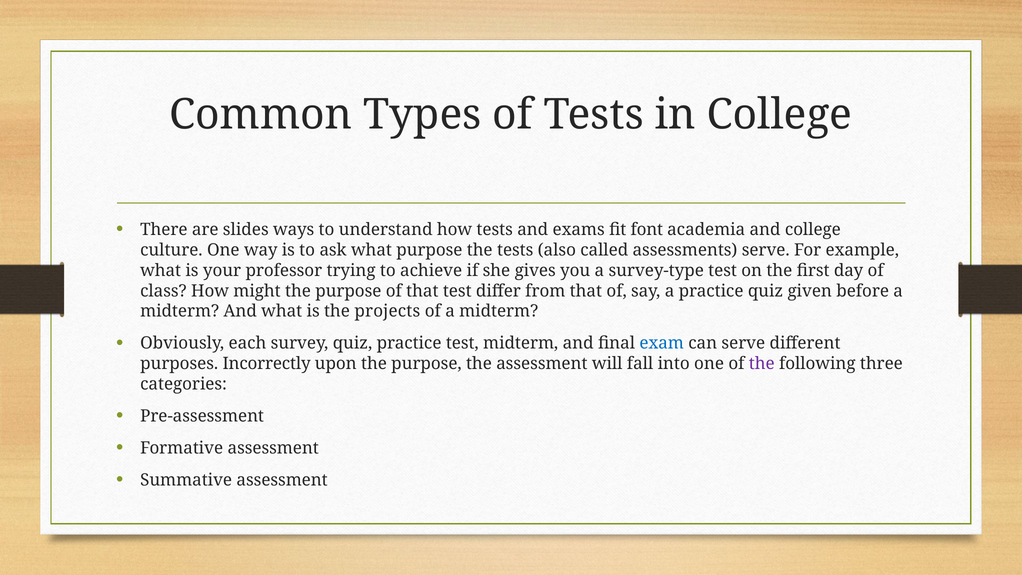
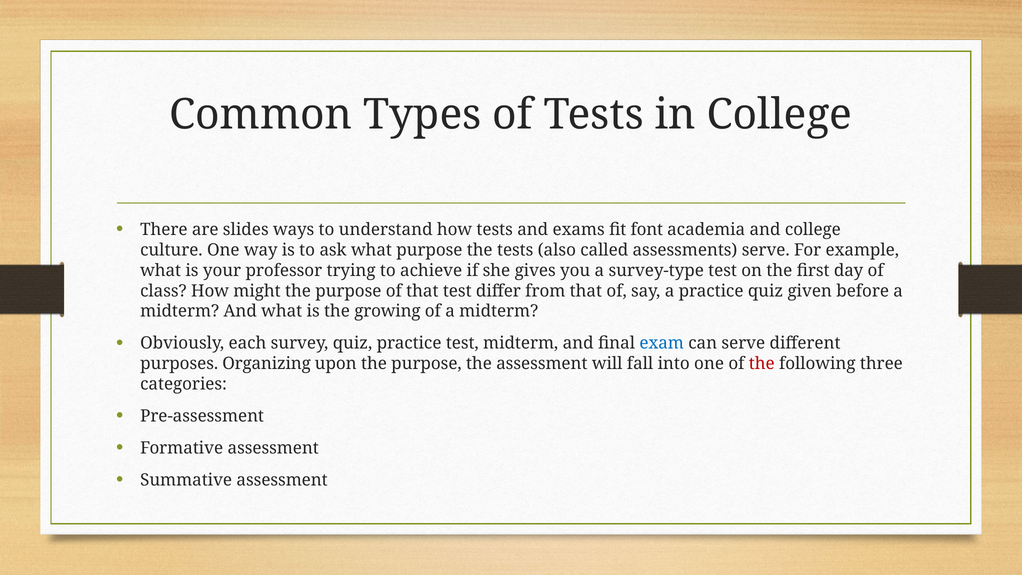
projects: projects -> growing (387, 311)
Incorrectly: Incorrectly -> Organizing (267, 364)
the colour: purple -> red (762, 364)
